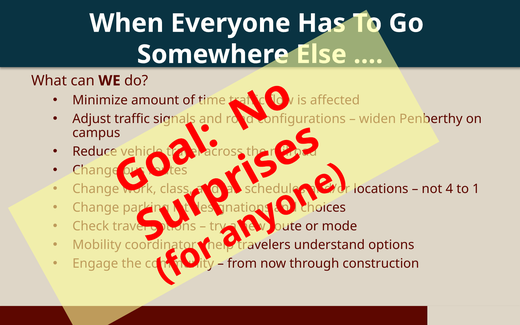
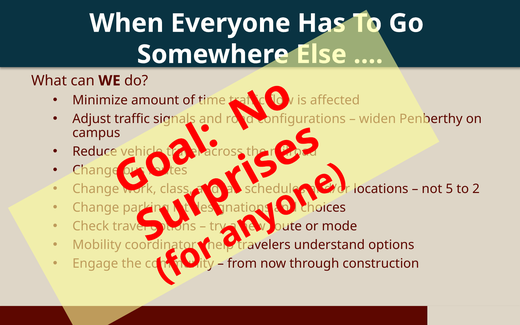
4: 4 -> 5 (449, 189)
1: 1 -> 2 (476, 189)
